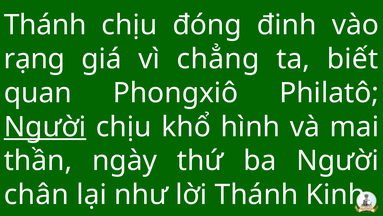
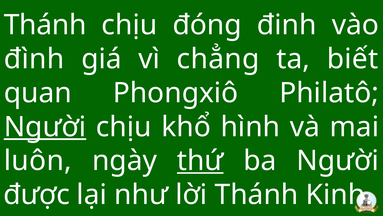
rạng: rạng -> đình (34, 59)
thần: thần -> luôn (38, 160)
thứ underline: none -> present (200, 160)
chân: chân -> được (37, 194)
